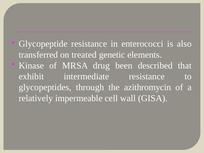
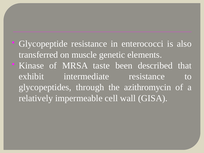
treated: treated -> muscle (84, 55)
drug: drug -> taste (101, 66)
